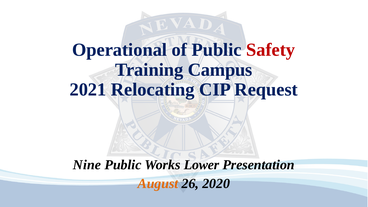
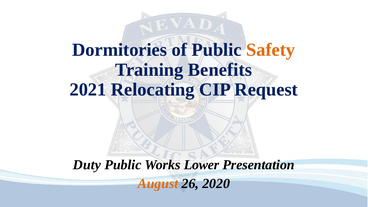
Operational: Operational -> Dormitories (120, 50)
Safety colour: red -> orange (271, 50)
Campus: Campus -> Benefits (220, 70)
Nine: Nine -> Duty (87, 165)
